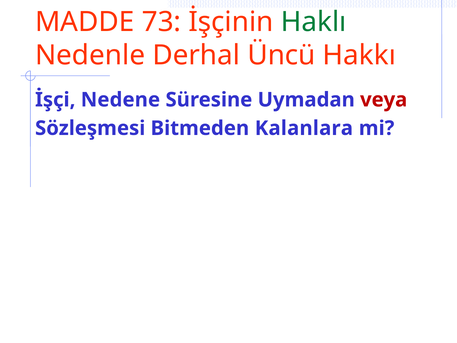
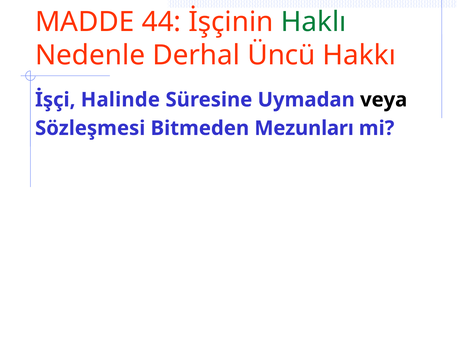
73: 73 -> 44 (161, 22)
Nedene: Nedene -> Halinde (120, 100)
veya colour: red -> black (384, 100)
Kalanlara: Kalanlara -> Mezunları (304, 128)
